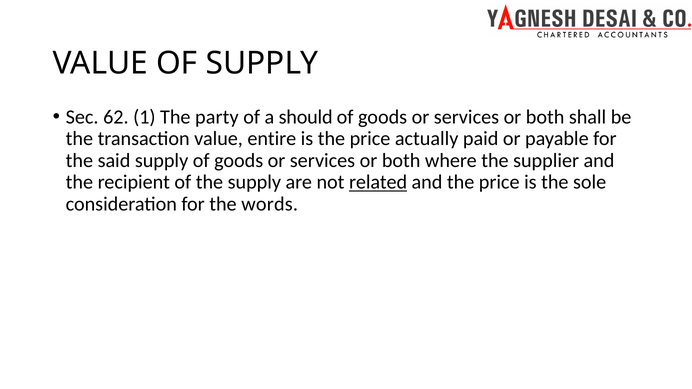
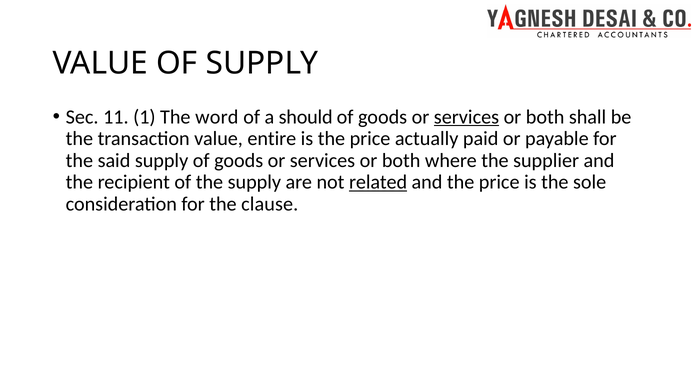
62: 62 -> 11 (116, 117)
party: party -> word (217, 117)
services underline: none -> present (466, 117)
words: words -> clause (270, 204)
